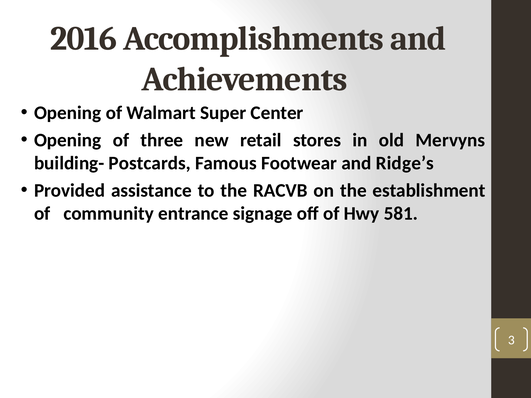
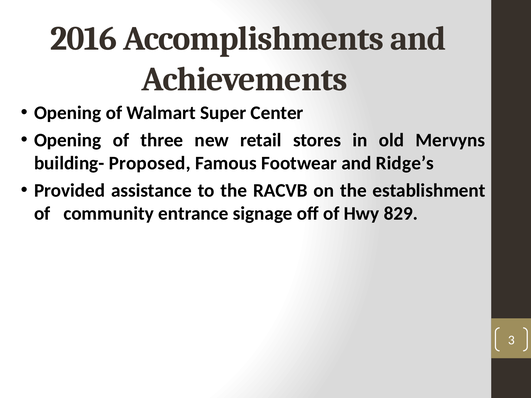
Postcards: Postcards -> Proposed (150, 163)
581: 581 -> 829 (401, 214)
